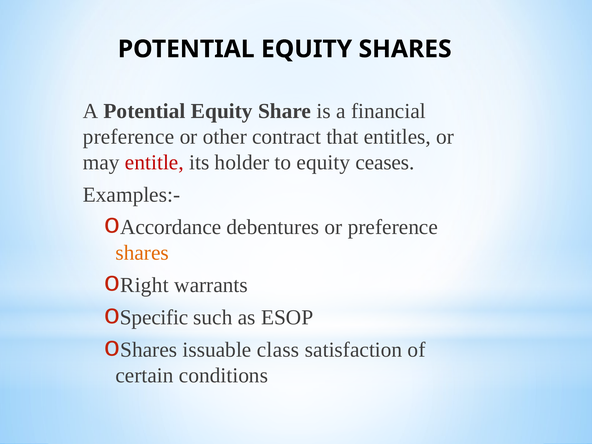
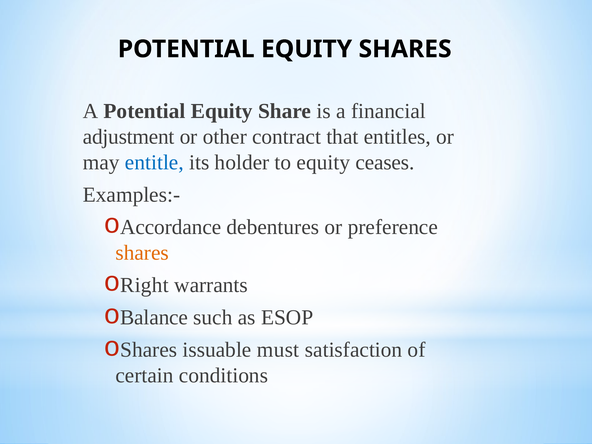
preference: preference -> adjustment (129, 137)
entitle colour: red -> blue (154, 162)
Specific: Specific -> Balance (154, 317)
class: class -> must (278, 350)
